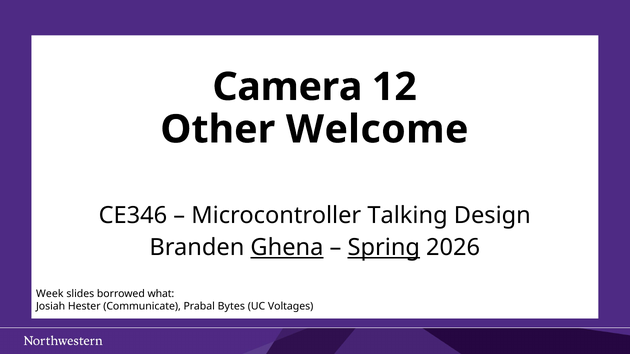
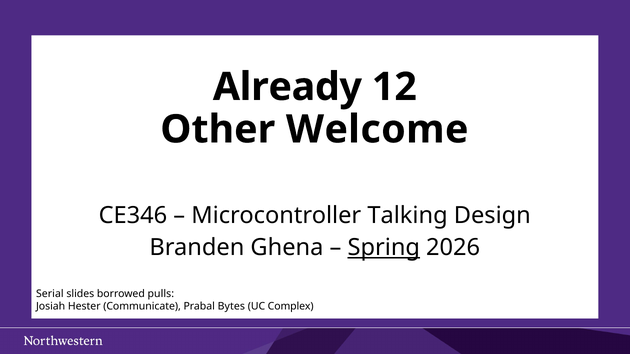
Camera: Camera -> Already (287, 87)
Ghena underline: present -> none (287, 248)
Week: Week -> Serial (50, 294)
what: what -> pulls (161, 294)
Voltages: Voltages -> Complex (291, 307)
